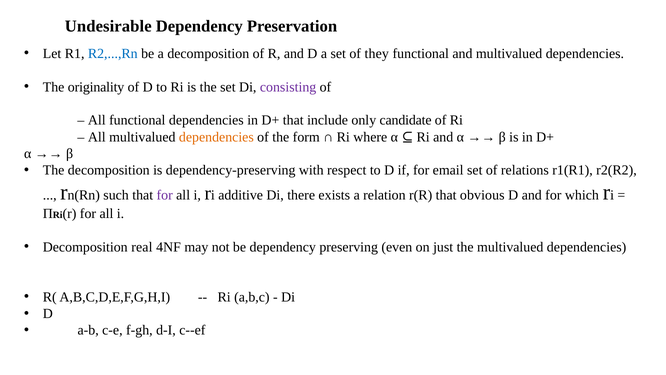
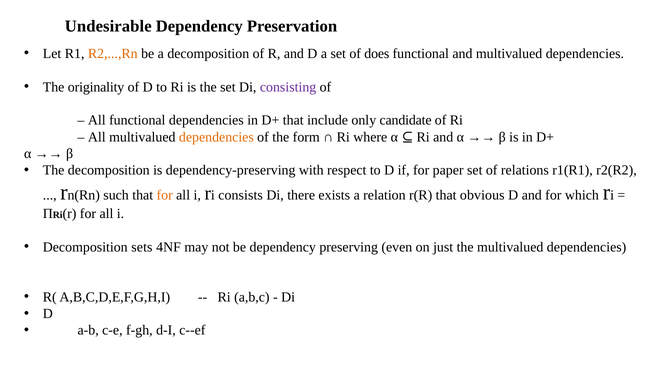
R2,...,Rn colour: blue -> orange (113, 54)
they: they -> does (377, 54)
email: email -> paper (448, 170)
for colour: purple -> orange (165, 195)
additive: additive -> consists (241, 195)
real: real -> sets (142, 247)
